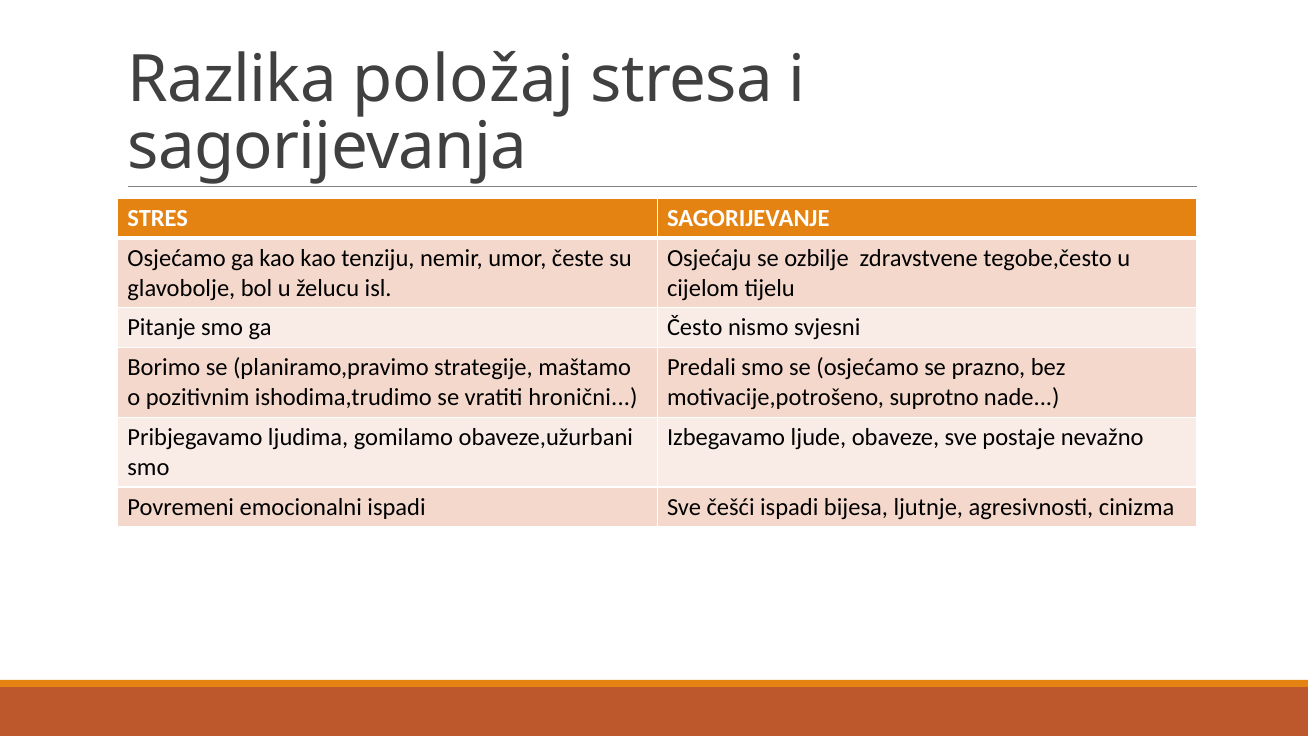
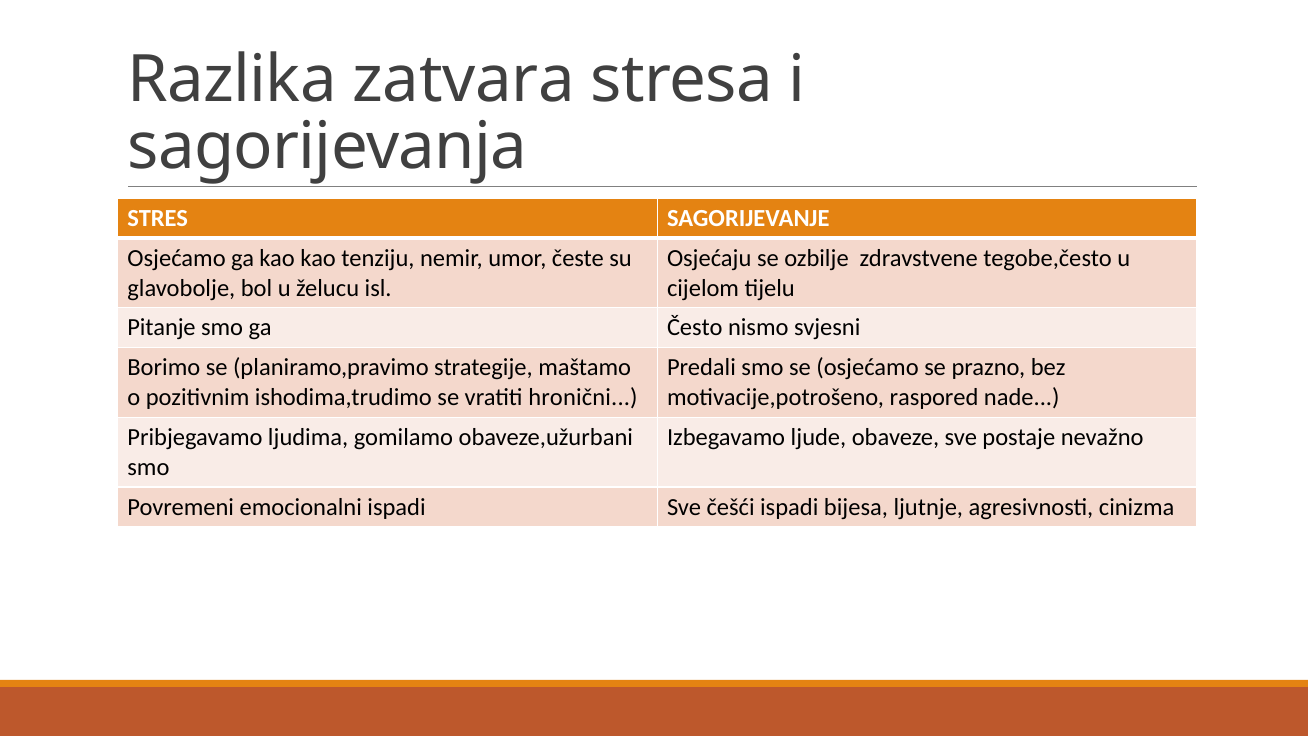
položaj: položaj -> zatvara (464, 80)
suprotno: suprotno -> raspored (934, 397)
